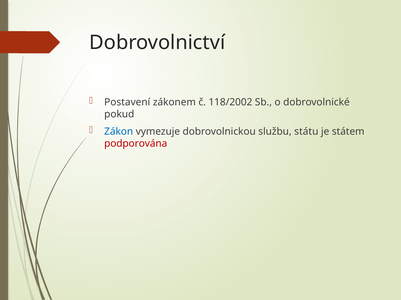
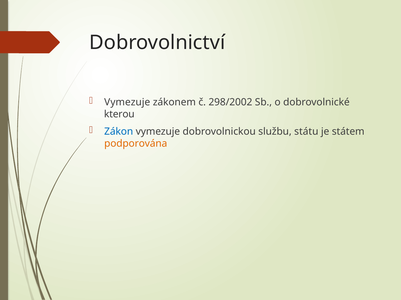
Postavení: Postavení -> Vymezuje (127, 102)
118/2002: 118/2002 -> 298/2002 (230, 102)
pokud: pokud -> kterou (119, 114)
podporována colour: red -> orange (136, 144)
